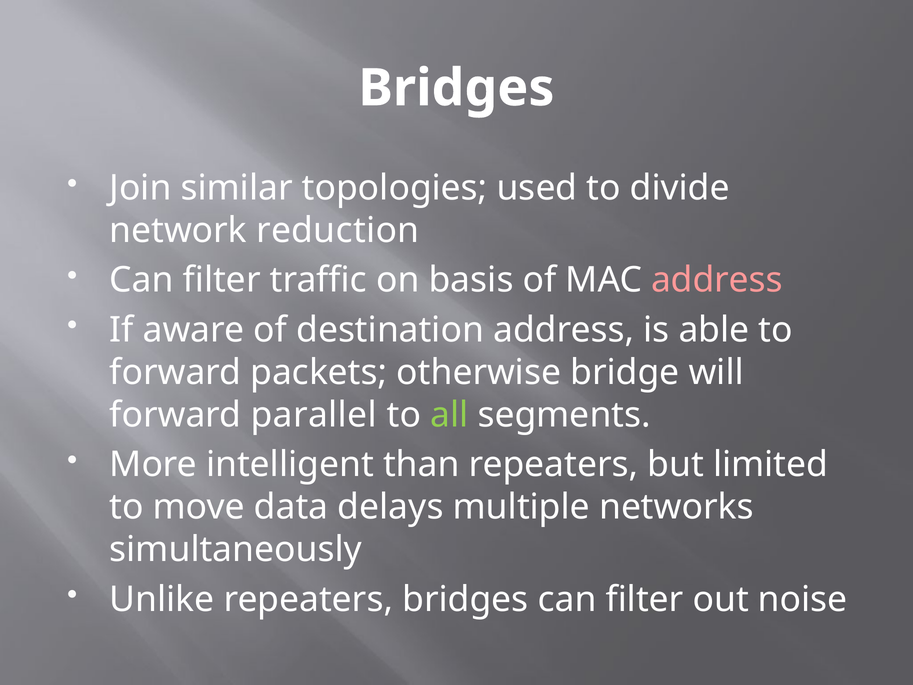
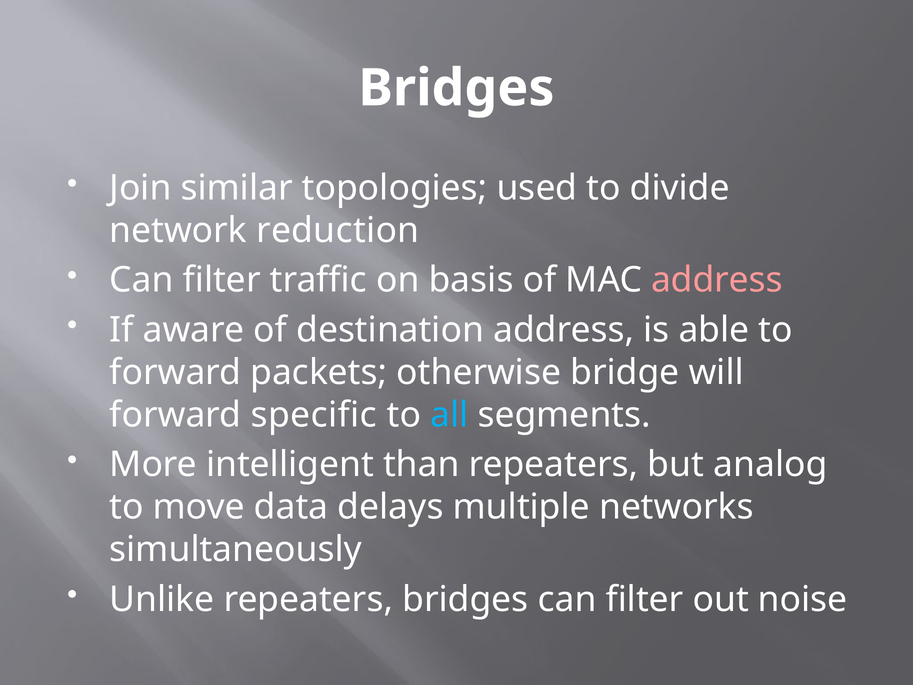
parallel: parallel -> specific (314, 415)
all colour: light green -> light blue (449, 415)
limited: limited -> analog (770, 464)
